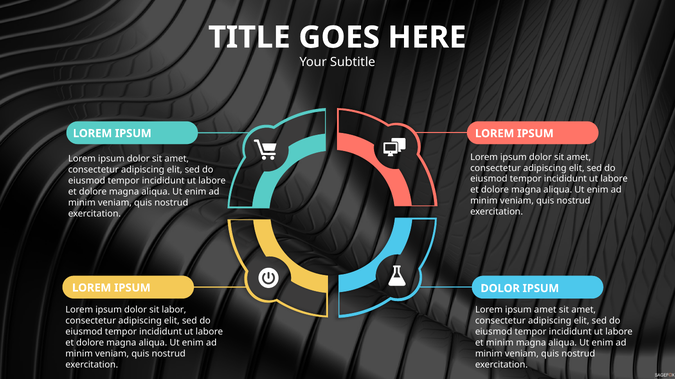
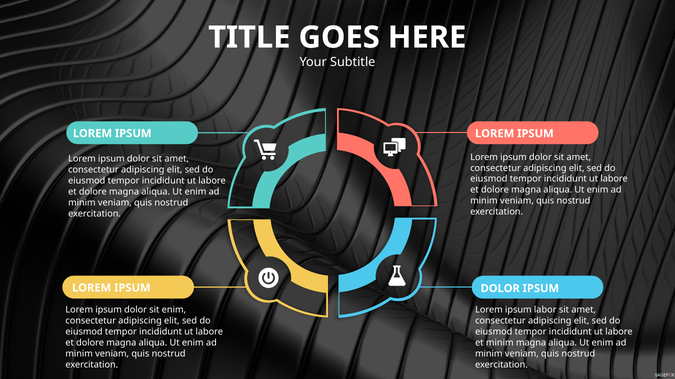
sit labor: labor -> enim (174, 310)
ipsum amet: amet -> labor (545, 310)
